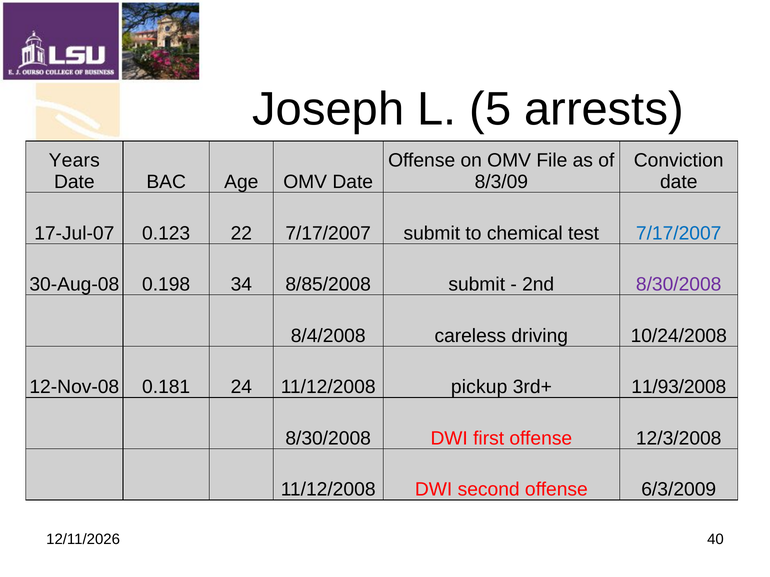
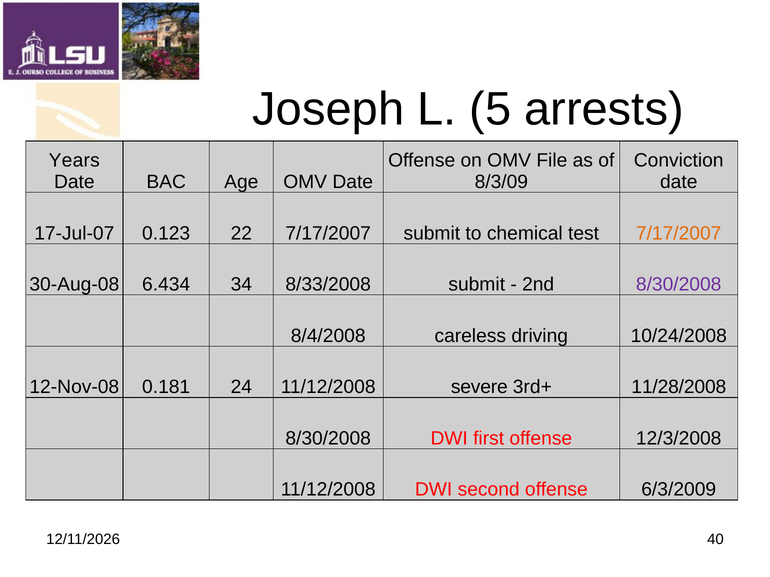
7/17/2007 colour: blue -> orange (679, 233)
0.198: 0.198 -> 6.434 (166, 285)
8/85/2008: 8/85/2008 -> 8/33/2008 (328, 285)
pickup: pickup -> severe (479, 387)
11/93/2008: 11/93/2008 -> 11/28/2008 (679, 387)
